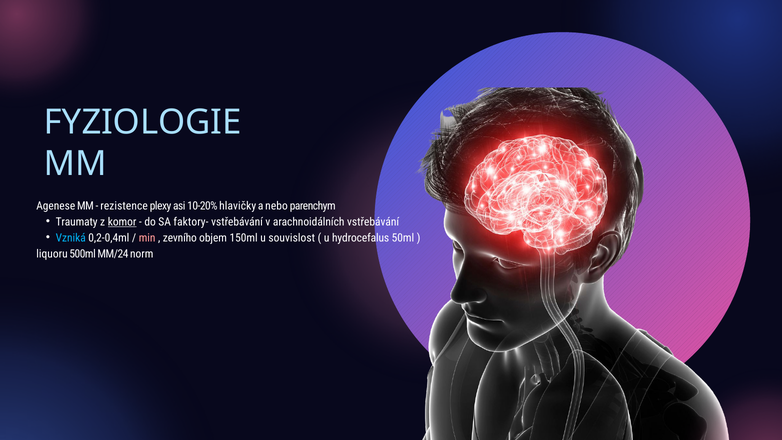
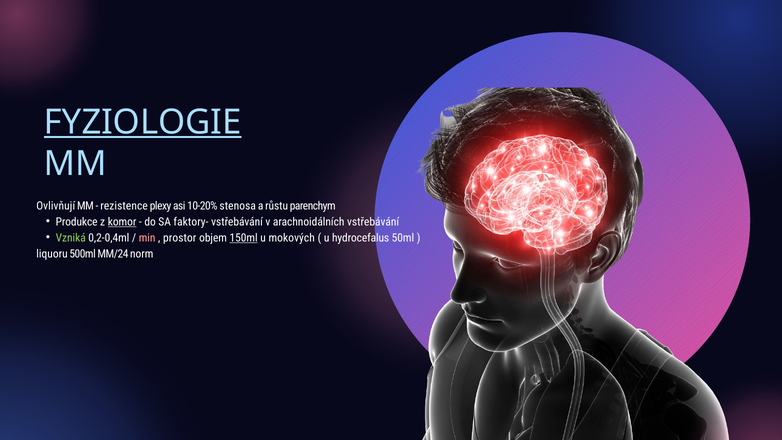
FYZIOLOGIE underline: none -> present (143, 122)
Agenese: Agenese -> Ovlivňují (56, 206)
hlavičky: hlavičky -> stenosa (238, 206)
nebo: nebo -> růstu (277, 206)
Traumaty: Traumaty -> Produkce (77, 222)
Vzniká colour: light blue -> light green (71, 238)
zevního: zevního -> prostor (180, 238)
150ml underline: none -> present (244, 238)
souvislost: souvislost -> mokových (292, 238)
